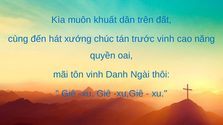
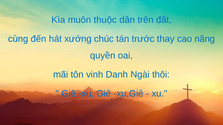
khuất: khuất -> thuộc (105, 20)
trước vinh: vinh -> thay (166, 39)
